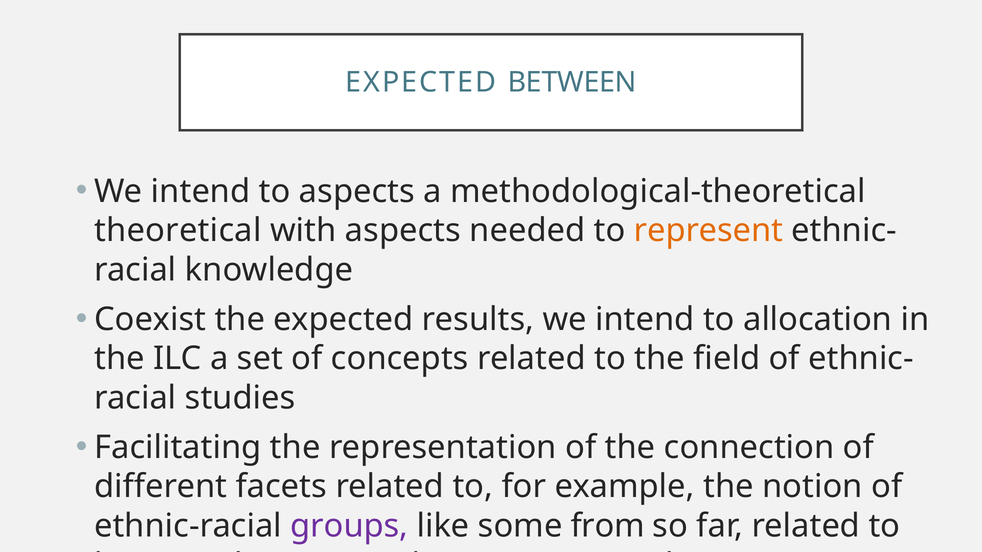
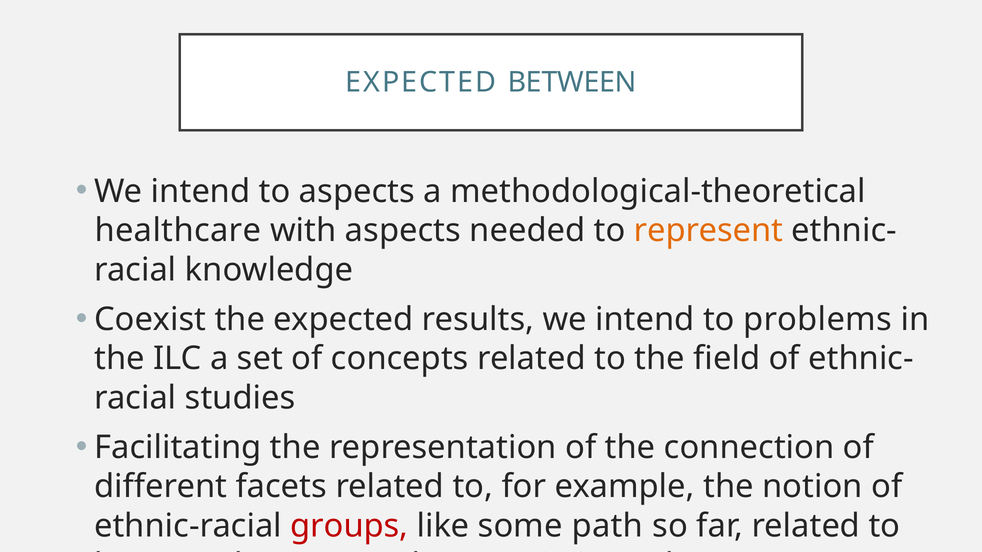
theoretical: theoretical -> healthcare (178, 231)
allocation: allocation -> problems (818, 320)
groups colour: purple -> red (349, 526)
from: from -> path (607, 526)
